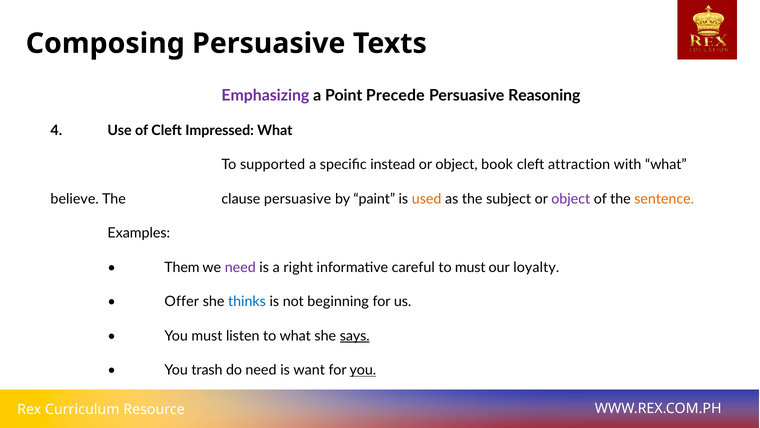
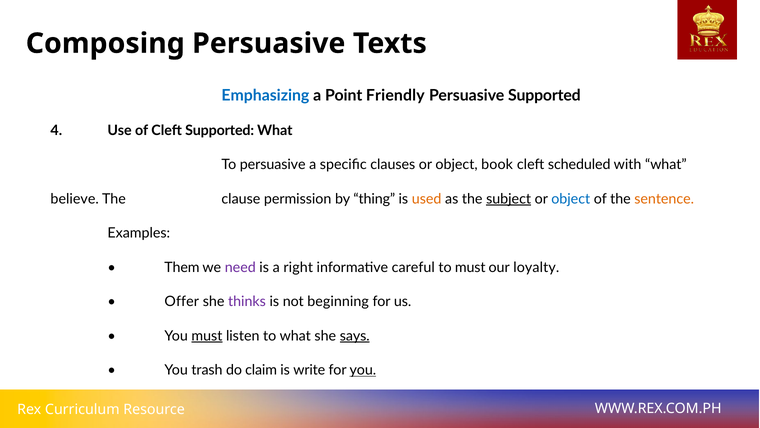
Emphasizing colour: purple -> blue (265, 95)
Precede: Precede -> Friendly (395, 95)
Persuasive Reasoning: Reasoning -> Supported (544, 95)
Cleft Impressed: Impressed -> Supported (220, 130)
To supported: supported -> persuasive (273, 165)
instead: instead -> clauses (393, 165)
attraction: attraction -> scheduled (579, 165)
clause persuasive: persuasive -> permission (298, 199)
paint: paint -> thing (374, 199)
subject underline: none -> present (509, 199)
object colour: purple -> blue (571, 199)
thinks colour: blue -> purple (247, 301)
must underline: none -> present (207, 335)
do need: need -> claim (261, 370)
want: want -> write (309, 370)
